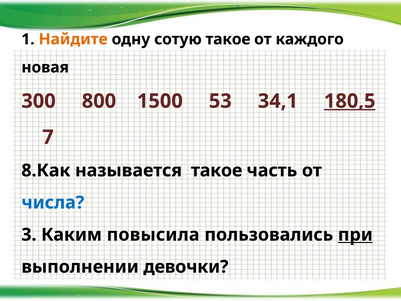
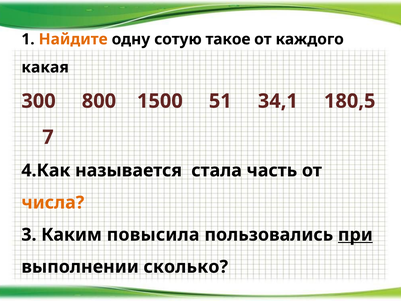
новая: новая -> какая (45, 67)
53: 53 -> 51 (220, 101)
180,5 underline: present -> none (350, 101)
8.Как: 8.Как -> 4.Как (46, 170)
называется такое: такое -> стала (217, 170)
числа colour: blue -> orange (53, 202)
девочки: девочки -> сколько (186, 267)
